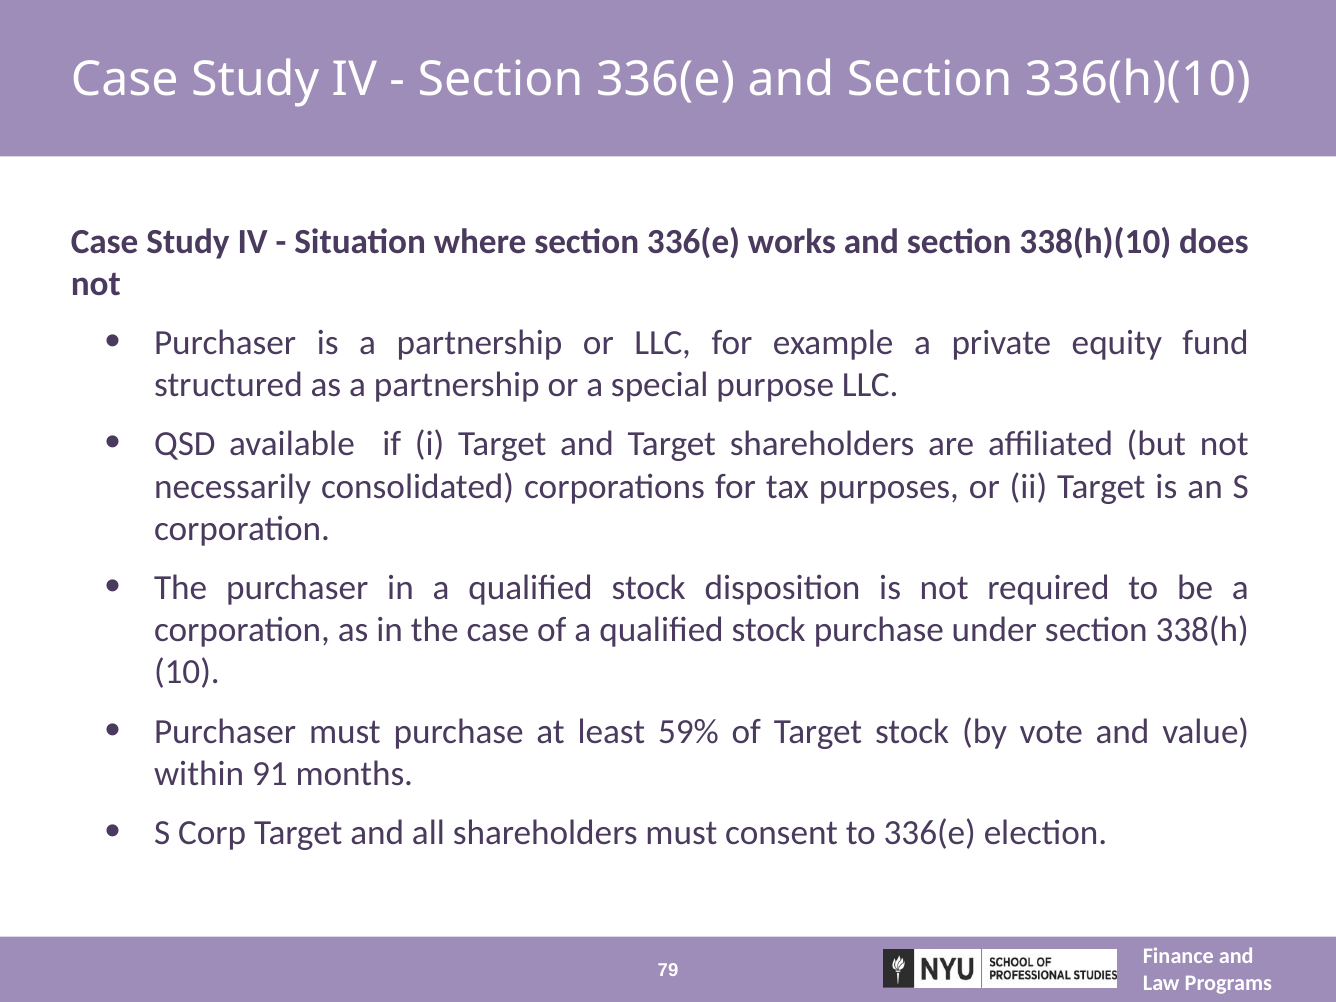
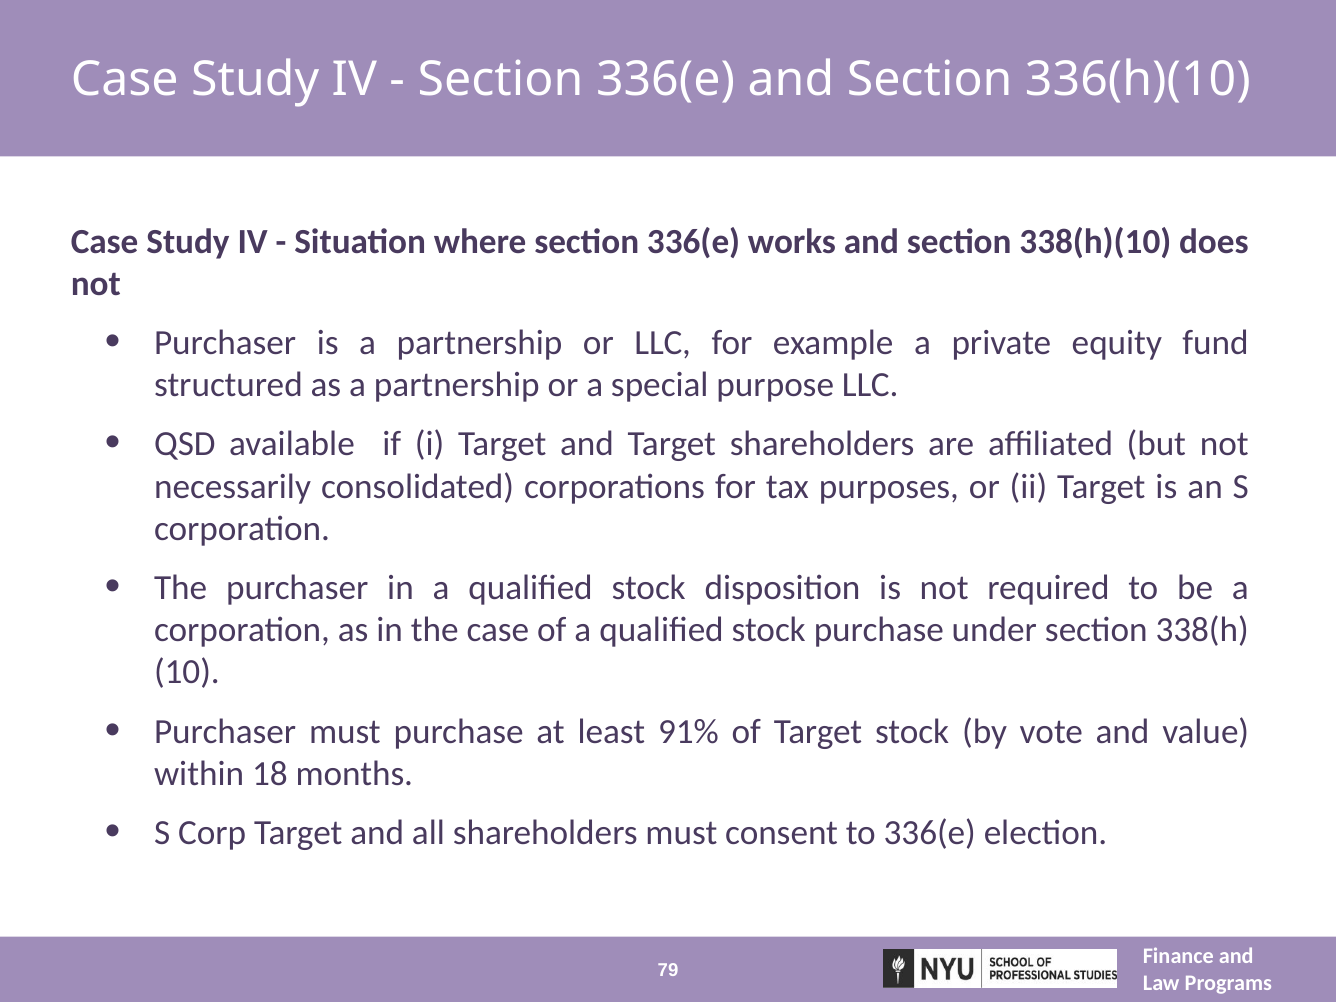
59%: 59% -> 91% (688, 731)
91: 91 -> 18 (270, 774)
